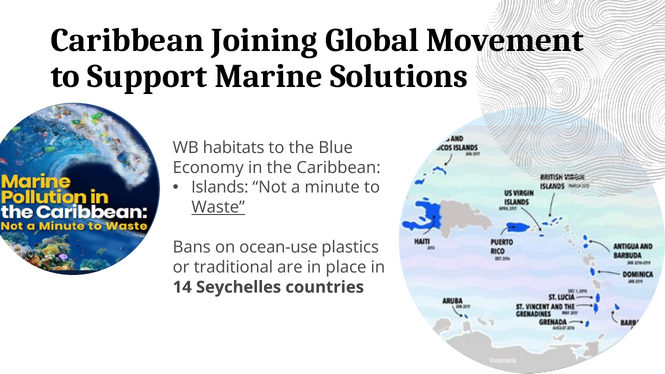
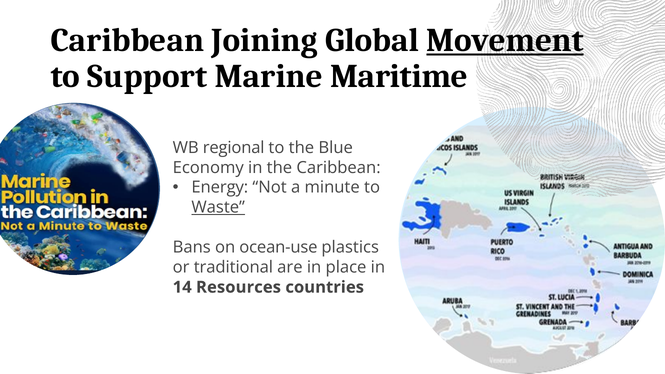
Movement underline: none -> present (505, 40)
Solutions: Solutions -> Maritime (399, 76)
habitats: habitats -> regional (234, 148)
Islands: Islands -> Energy (220, 187)
Seychelles: Seychelles -> Resources (238, 287)
